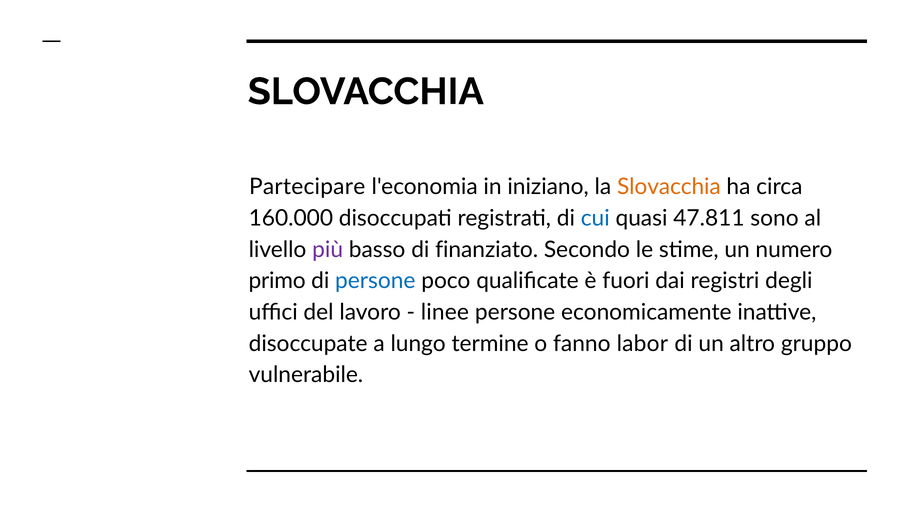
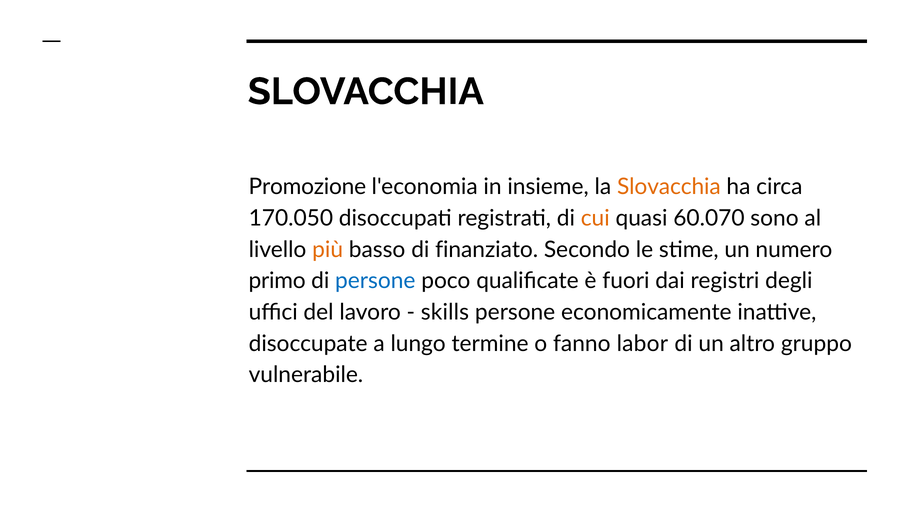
Partecipare: Partecipare -> Promozione (307, 187)
iniziano: iniziano -> insieme (548, 187)
160.000: 160.000 -> 170.050 (291, 218)
cui colour: blue -> orange (595, 218)
47.811: 47.811 -> 60.070 (709, 218)
più colour: purple -> orange (328, 250)
linee: linee -> skills (445, 312)
